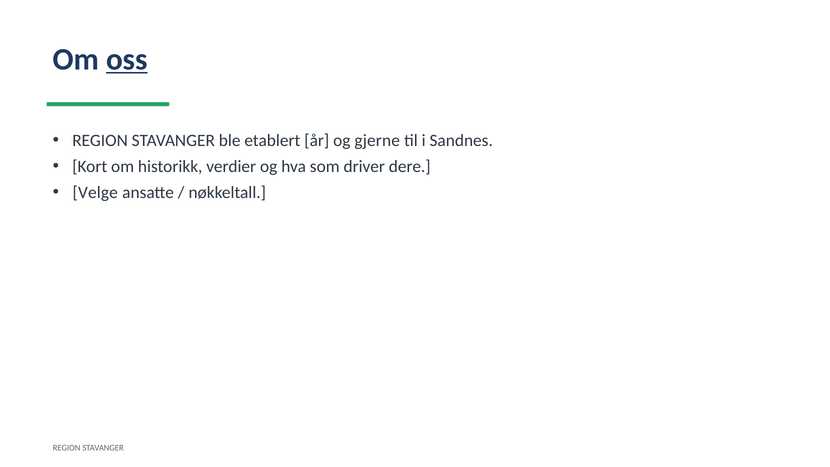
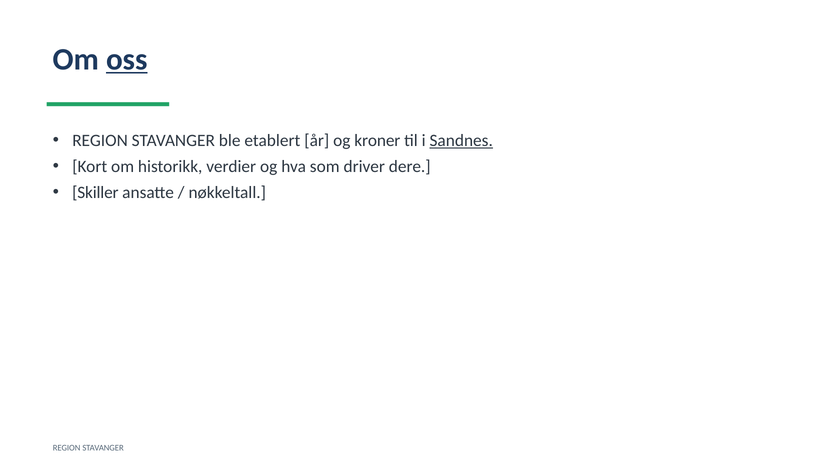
gjerne: gjerne -> kroner (377, 141)
Sandnes underline: none -> present (461, 141)
Velge: Velge -> Skiller (95, 192)
